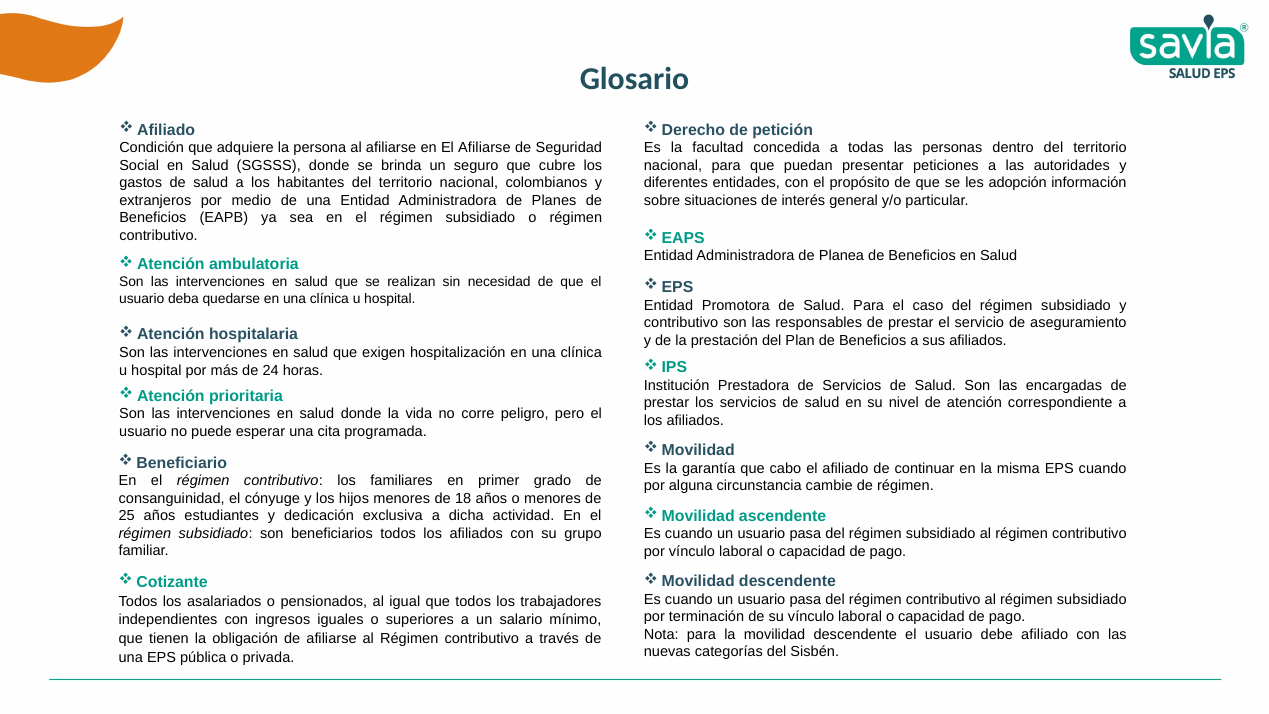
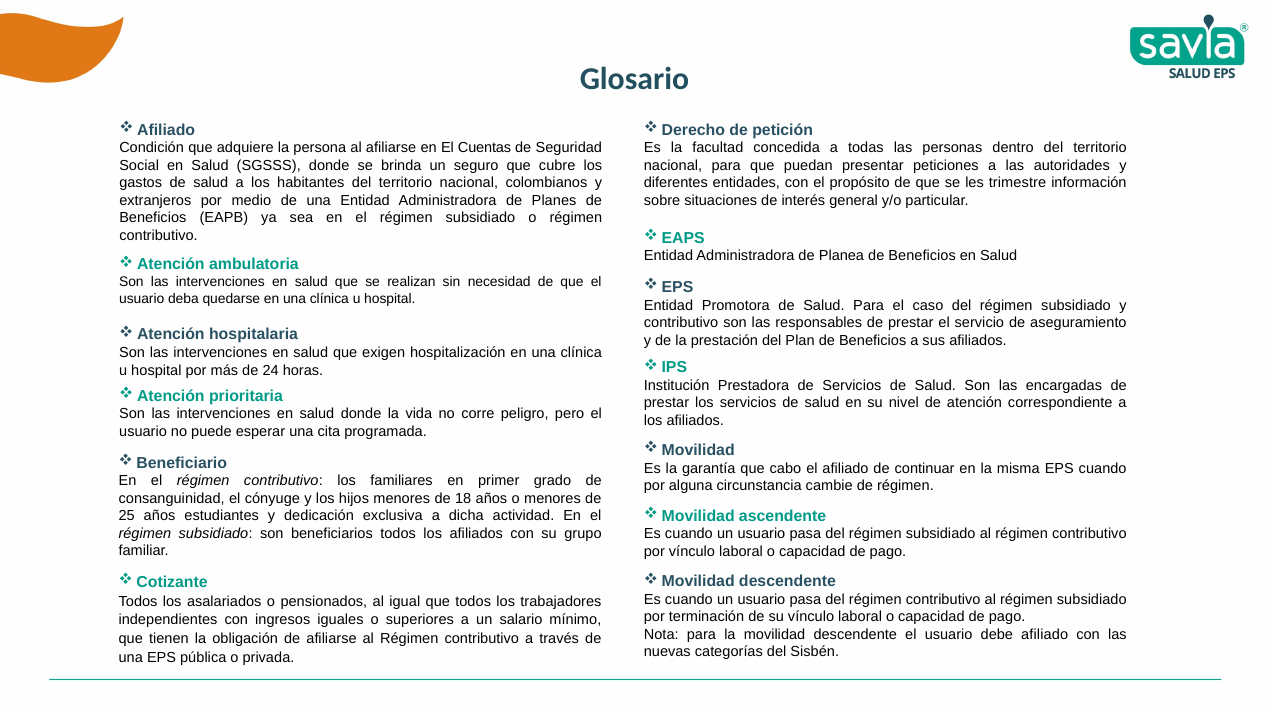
El Afiliarse: Afiliarse -> Cuentas (485, 148)
adopción: adopción -> trimestre (1017, 183)
